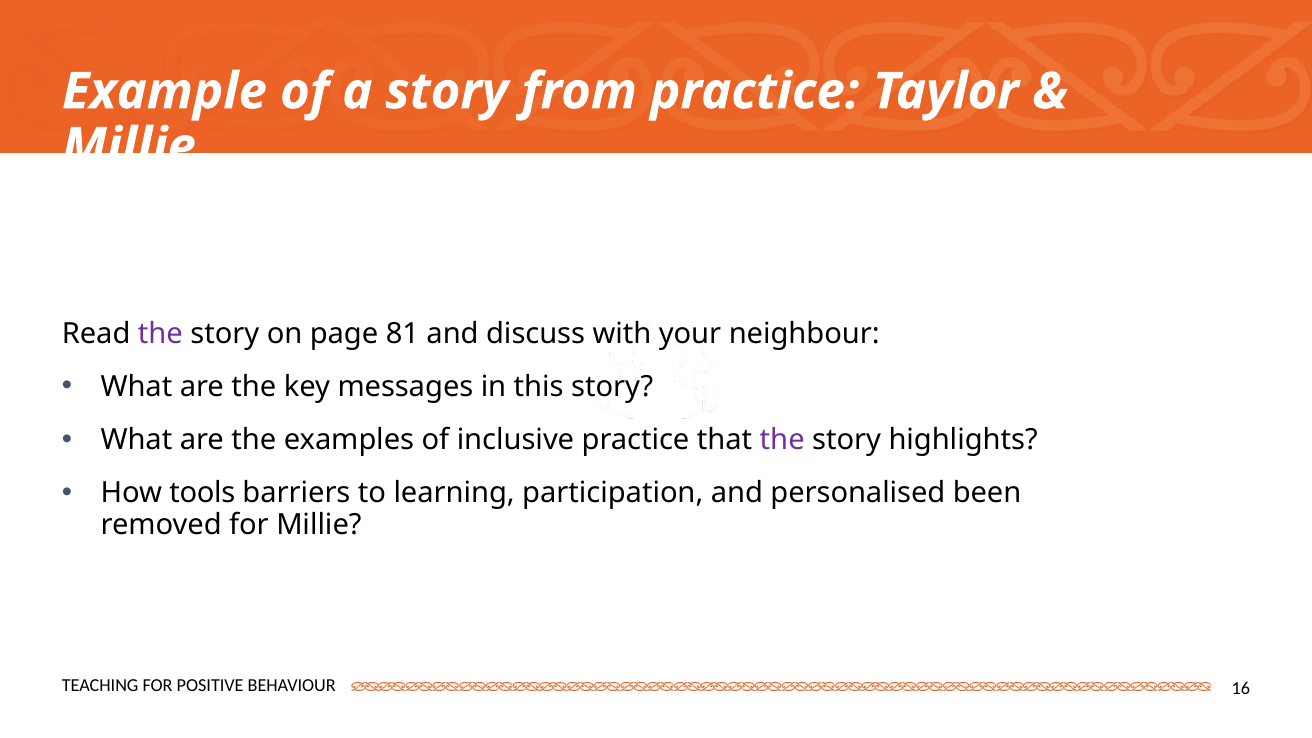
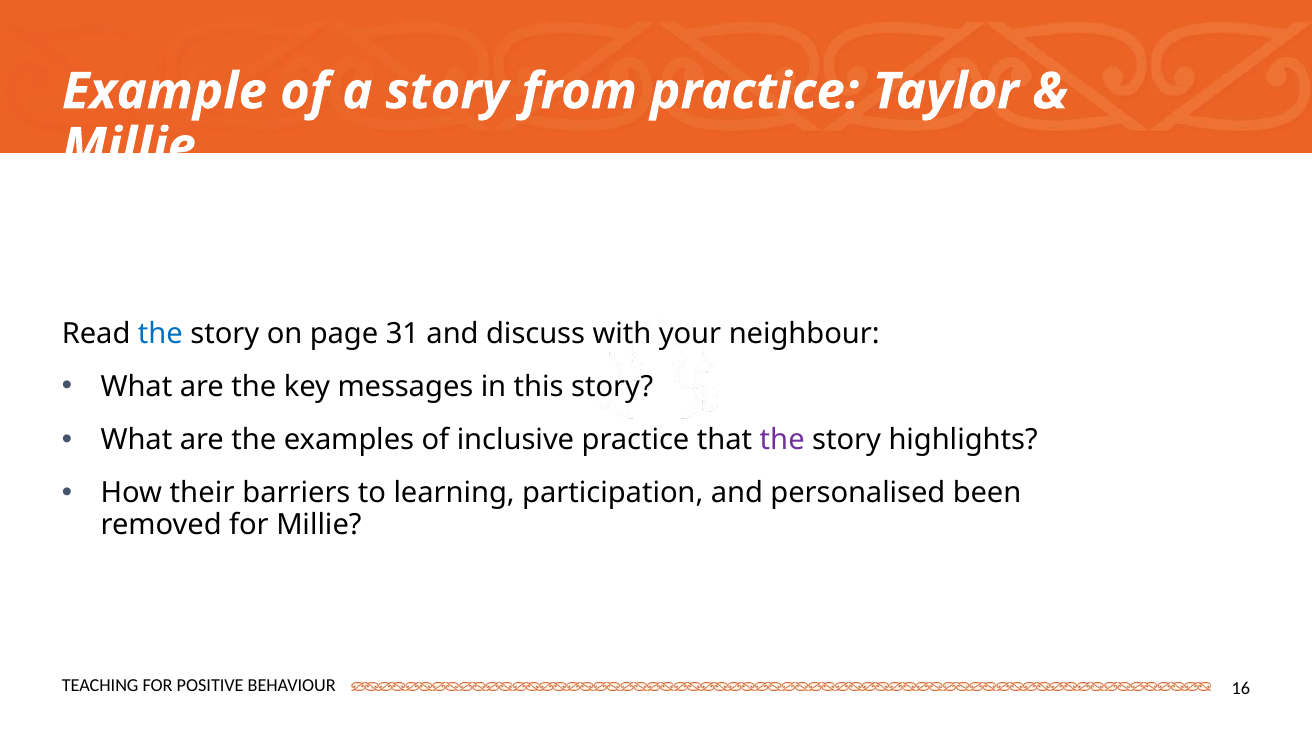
the colour: purple -> blue (160, 334)
81: 81 -> 31 (402, 334)
tools: tools -> their (202, 493)
